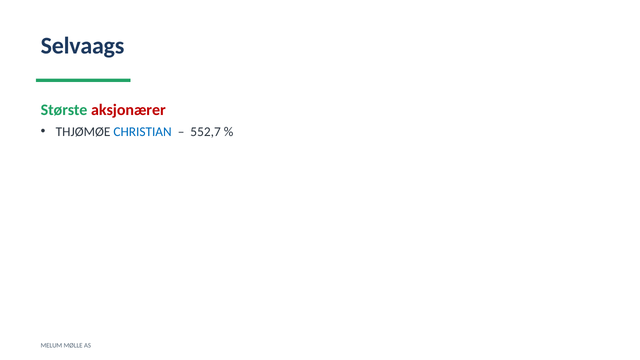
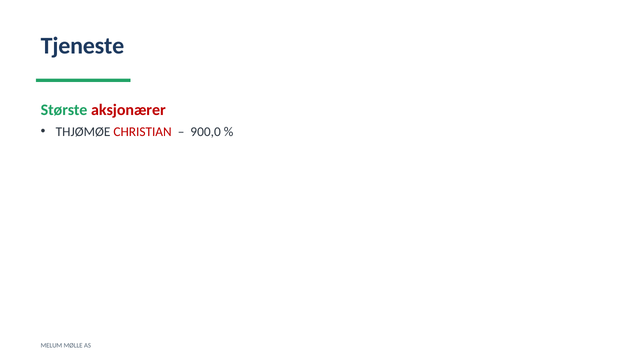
Selvaags: Selvaags -> Tjeneste (82, 46)
CHRISTIAN colour: blue -> red (143, 132)
552,7: 552,7 -> 900,0 (206, 132)
